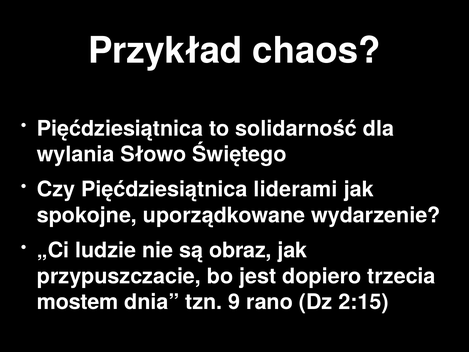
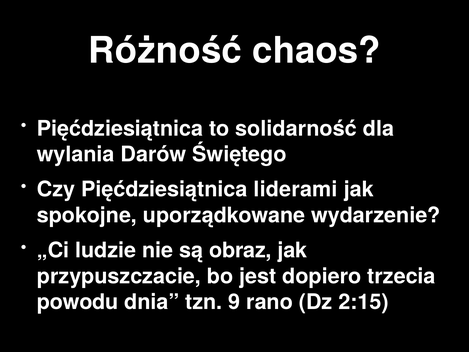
Przykład: Przykład -> Różność (165, 51)
Słowo: Słowo -> Darów (153, 154)
mostem: mostem -> powodu (78, 302)
